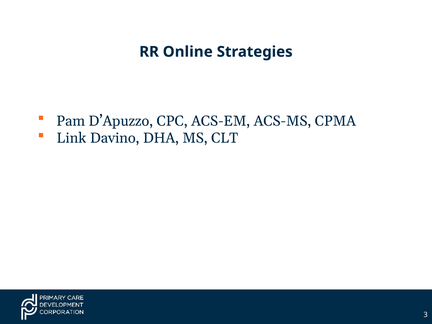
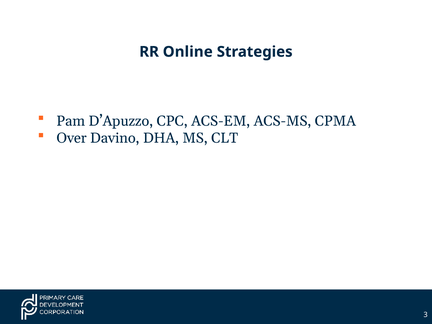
Link: Link -> Over (72, 138)
